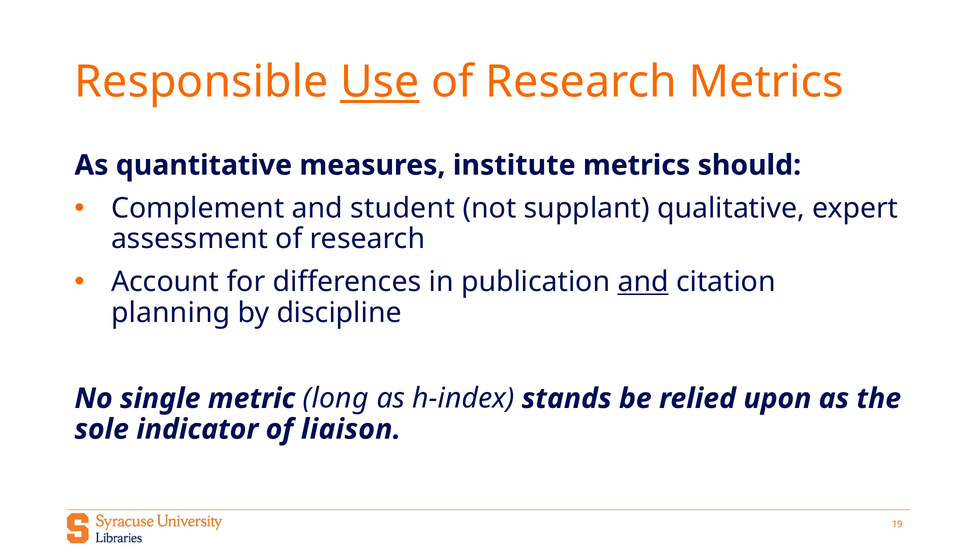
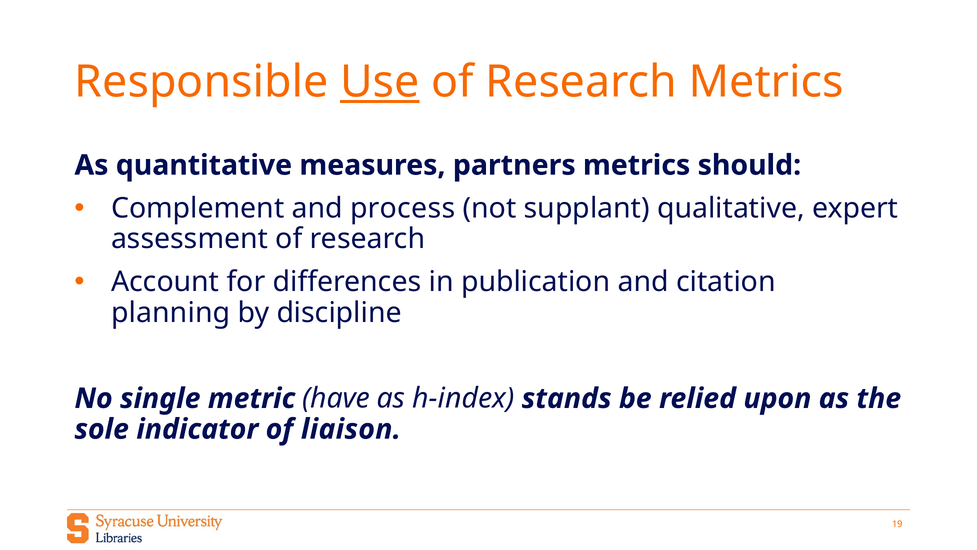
institute: institute -> partners (514, 165)
student: student -> process (403, 208)
and underline: present -> none (643, 282)
long: long -> have (336, 398)
